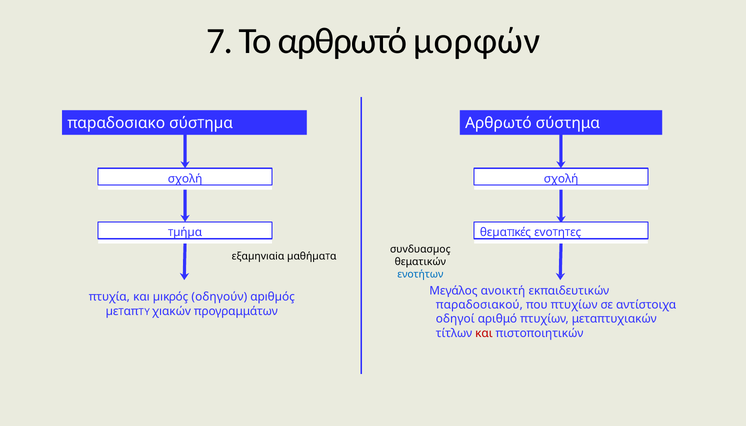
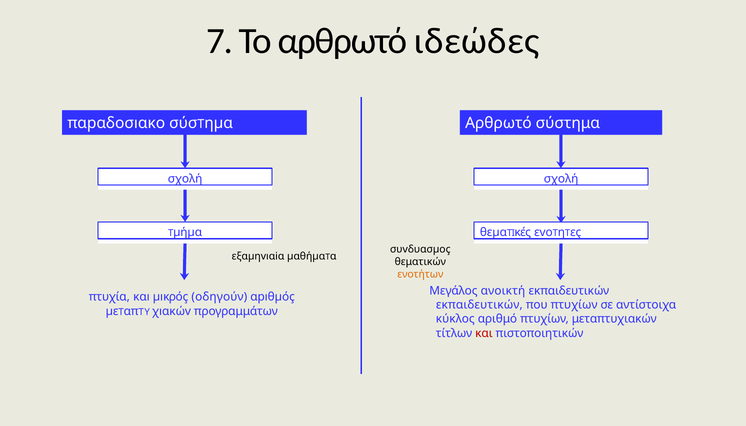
μορφών: μορφών -> ιδεώδες (477, 41)
ενοτήτων colour: blue -> orange (420, 275)
παραδοσιακού: παραδοσιακού -> εκπαιδευτικών (479, 305)
οδηγοί: οδηγοί -> κύκλος (455, 319)
